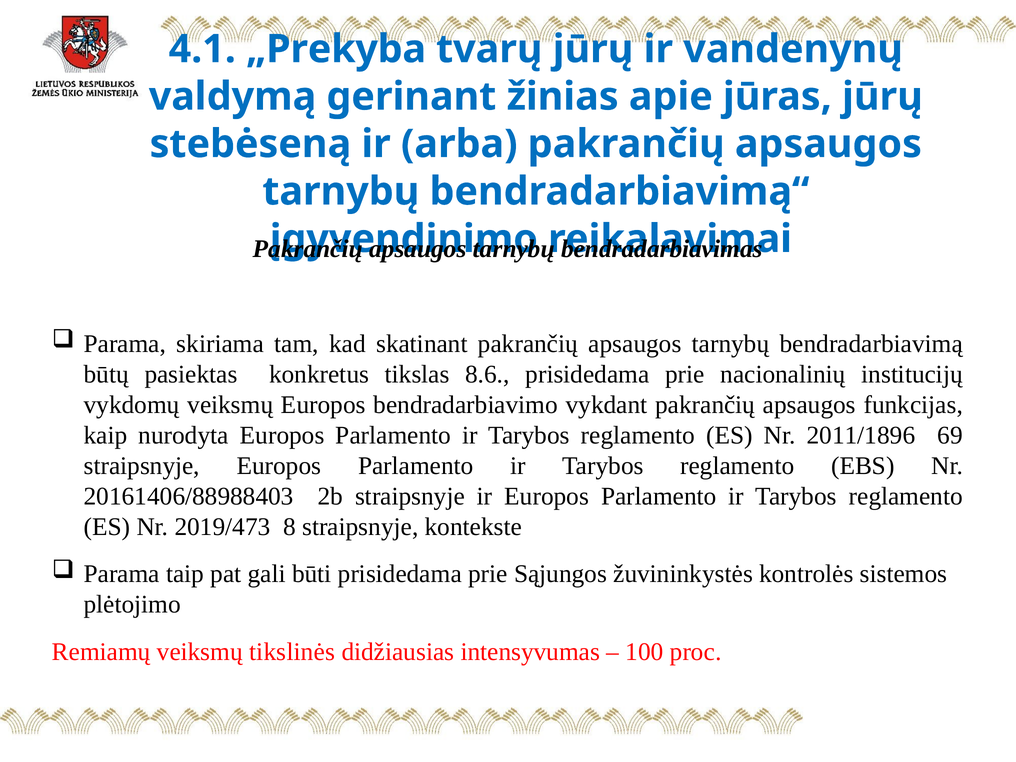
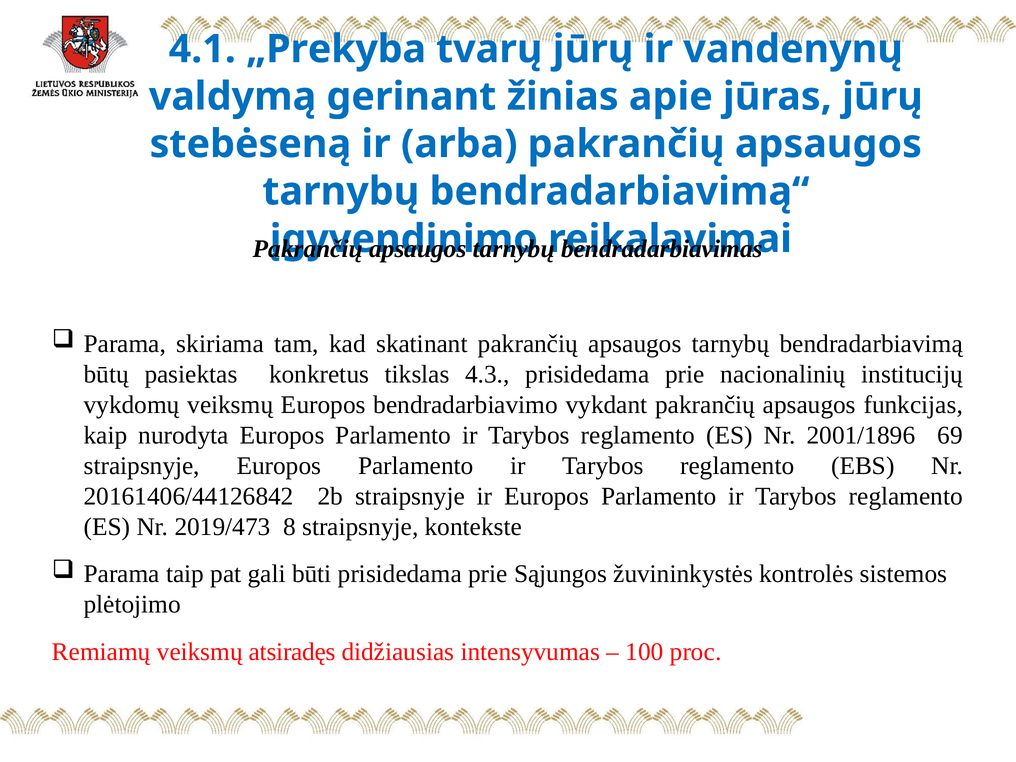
8.6: 8.6 -> 4.3 (487, 374)
2011/1896: 2011/1896 -> 2001/1896 (861, 435)
20161406/88988403: 20161406/88988403 -> 20161406/44126842 (189, 496)
tikslinės: tikslinės -> atsiradęs (292, 652)
